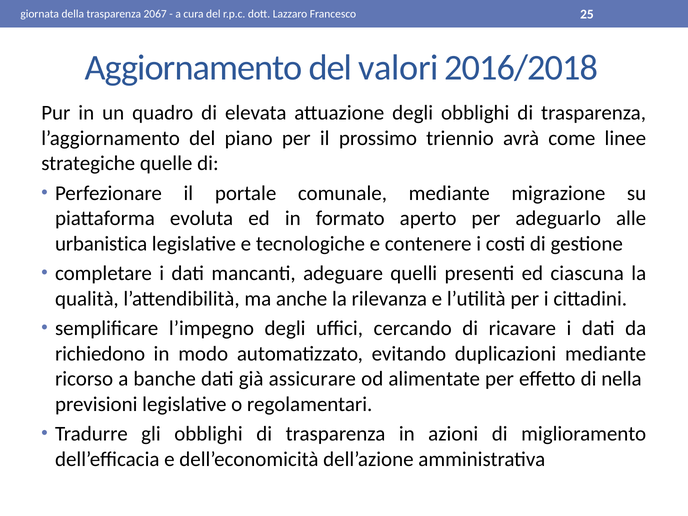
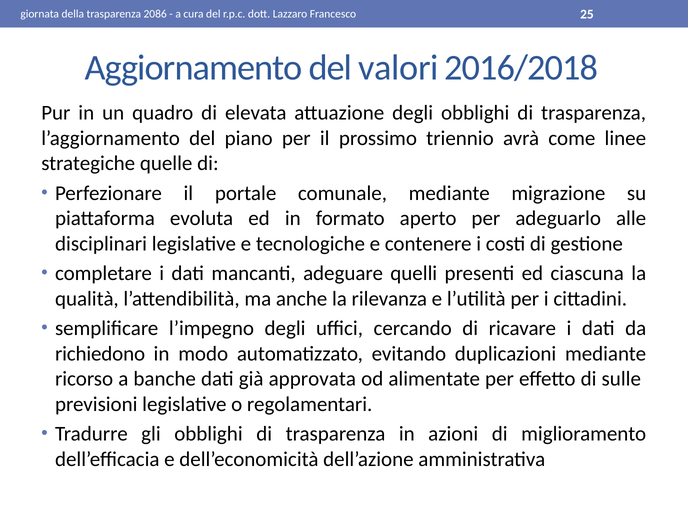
2067: 2067 -> 2086 (155, 14)
urbanistica: urbanistica -> disciplinari (101, 244)
assicurare: assicurare -> approvata (312, 379)
nella: nella -> sulle (621, 379)
